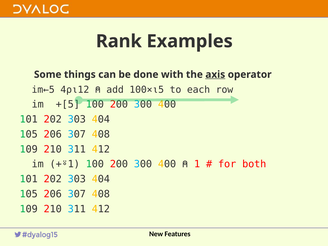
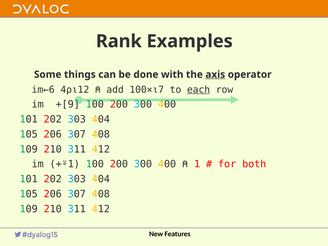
im←5: im←5 -> im←6 (43, 90)
100×⍳5: 100×⍳5 -> 100×⍳7 (147, 90)
each underline: none -> present (199, 90)
+[5: +[5 -> +[9 (68, 104)
